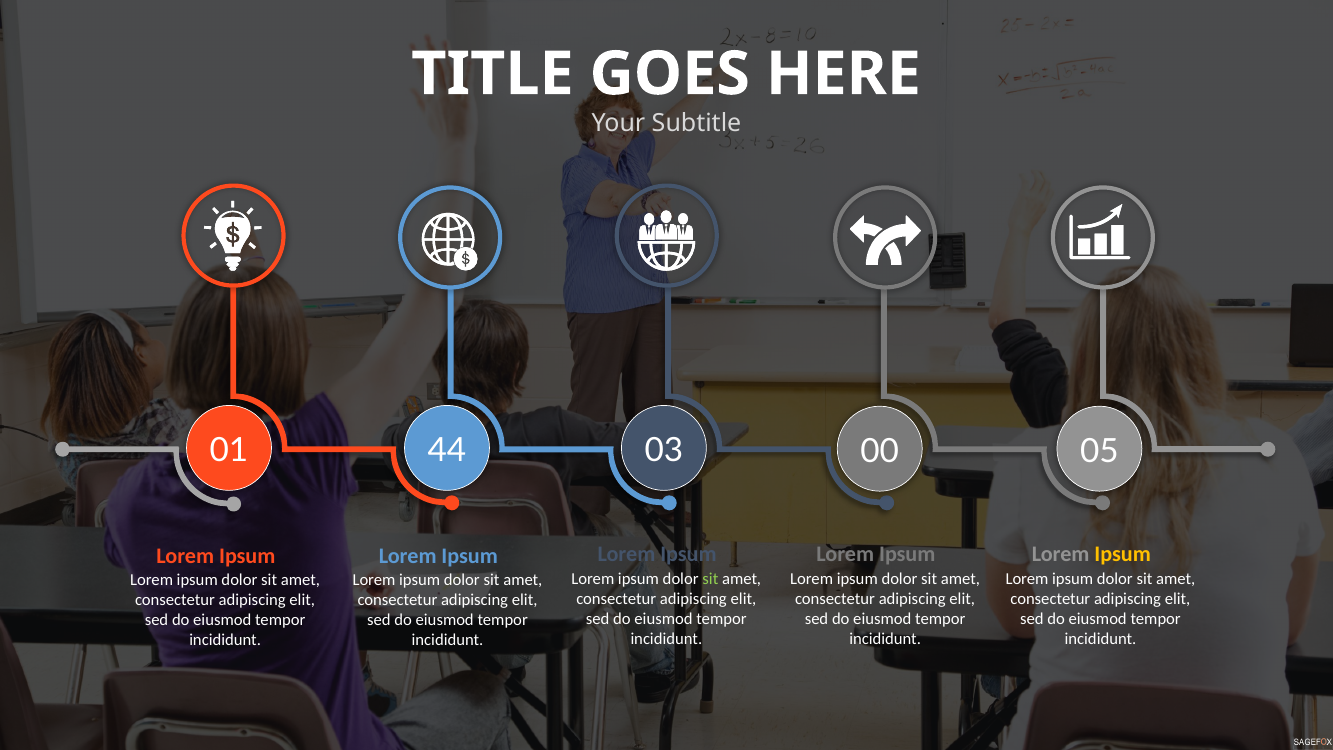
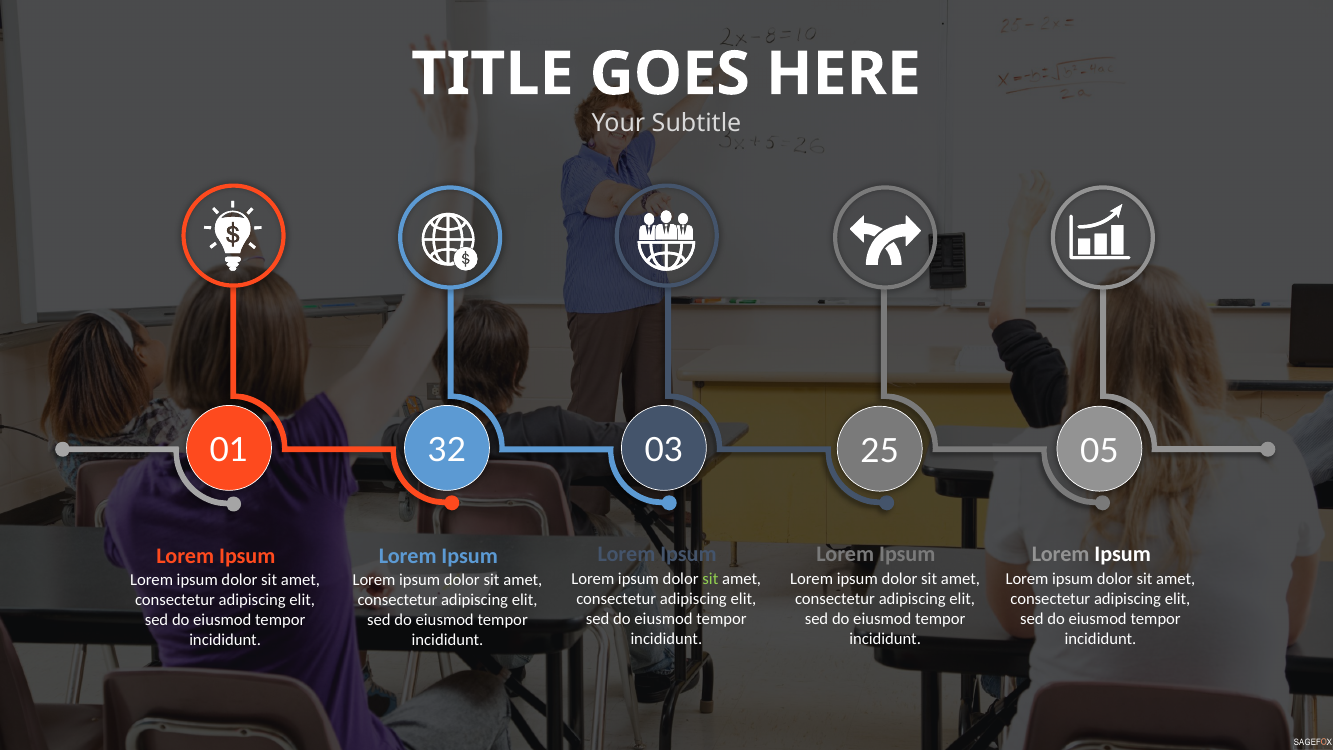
44: 44 -> 32 (447, 450)
00: 00 -> 25 (880, 451)
Ipsum colour: yellow -> white (1123, 554)
